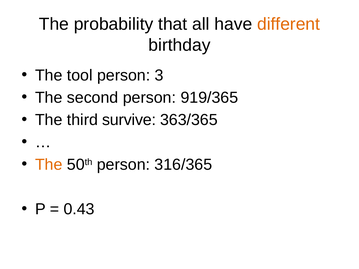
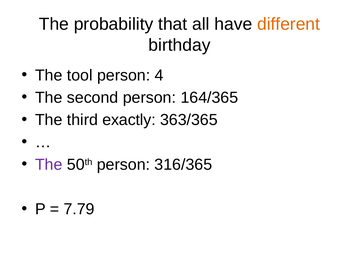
3: 3 -> 4 (159, 75)
919/365: 919/365 -> 164/365 (209, 98)
survive: survive -> exactly (129, 120)
The colour: orange -> purple (49, 165)
0.43: 0.43 -> 7.79 (79, 209)
